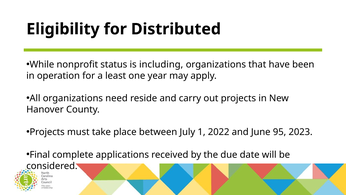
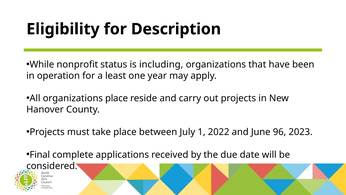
Distributed: Distributed -> Description (176, 29)
organizations need: need -> place (117, 98)
95: 95 -> 96 (280, 132)
